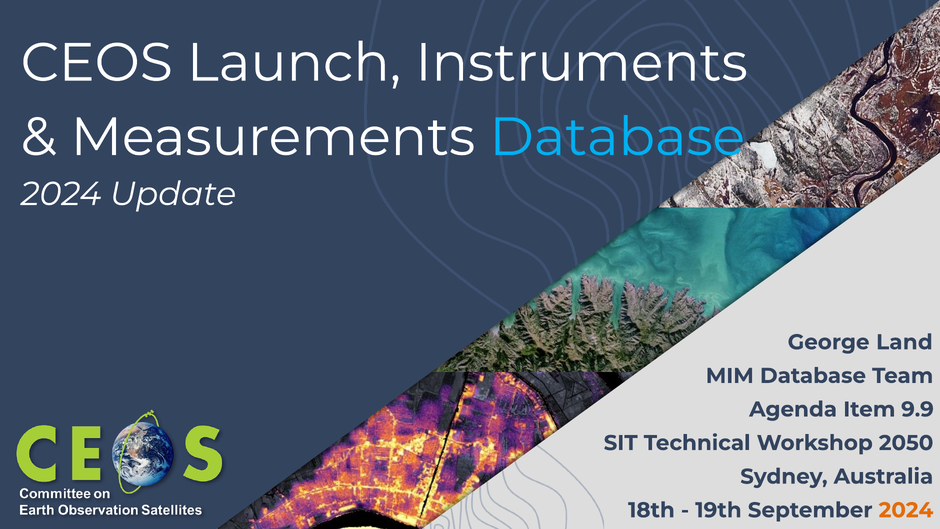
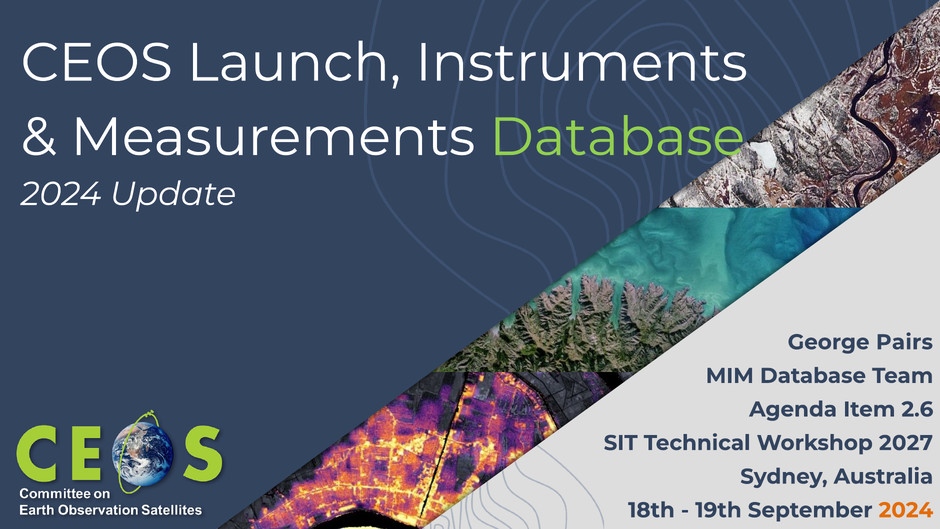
Database colour: light blue -> light green (617, 137)
Land: Land -> Pairs (904, 342)
9.9: 9.9 -> 2.6 (917, 409)
2050: 2050 -> 2027 (906, 443)
